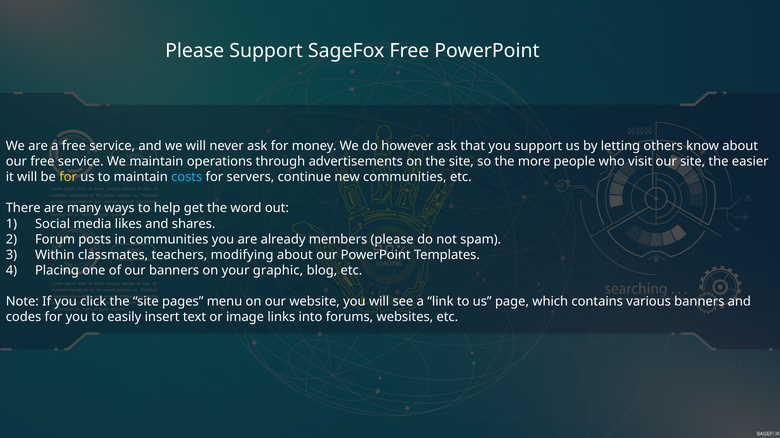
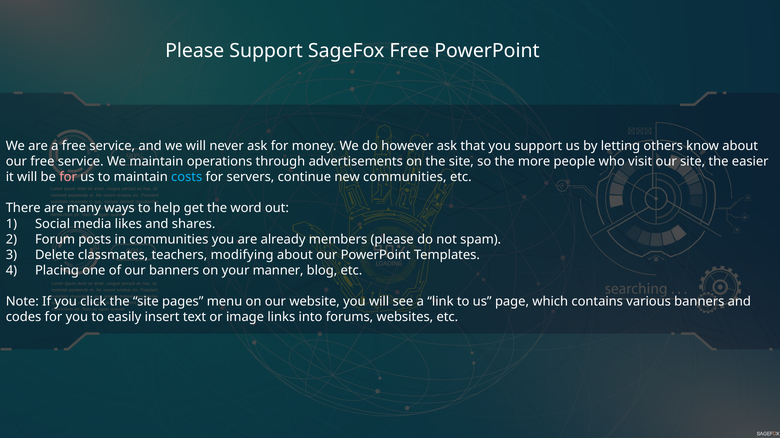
for colour: yellow -> pink (68, 177)
Within: Within -> Delete (55, 255)
graphic: graphic -> manner (278, 271)
